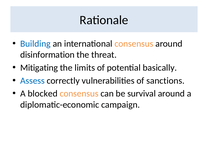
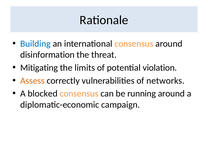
basically: basically -> violation (160, 68)
Assess colour: blue -> orange (32, 81)
sanctions: sanctions -> networks (165, 81)
survival: survival -> running (142, 94)
